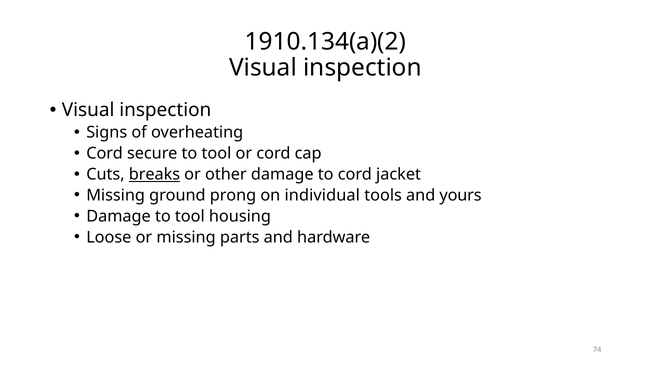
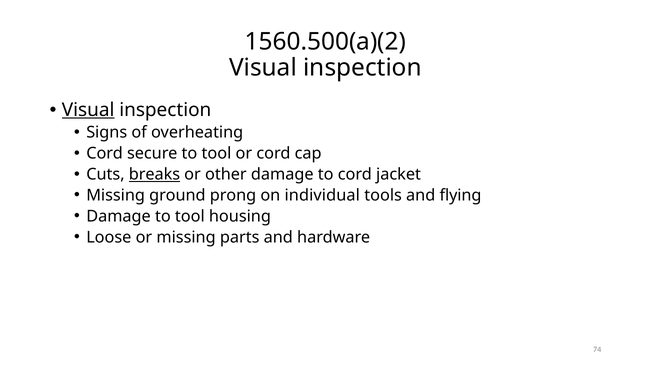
1910.134(a)(2: 1910.134(a)(2 -> 1560.500(a)(2 (325, 42)
Visual underline: none -> present (88, 110)
yours: yours -> flying (461, 195)
